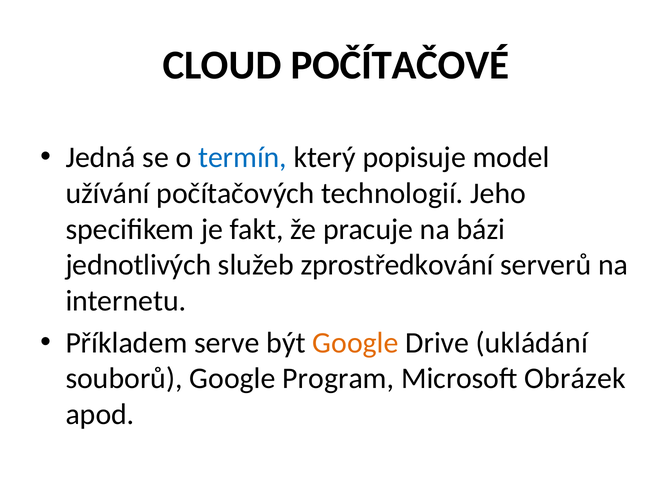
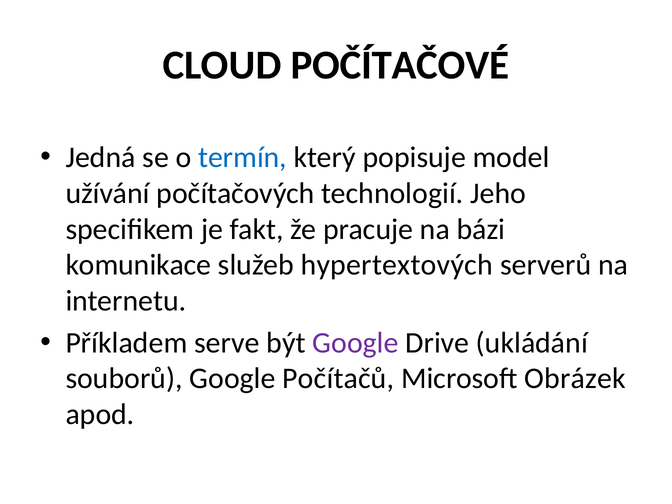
jednotlivých: jednotlivých -> komunikace (138, 265)
zprostředkování: zprostředkování -> hypertextových (397, 265)
Google colour: orange -> purple (356, 343)
Program: Program -> Počítačů (338, 379)
